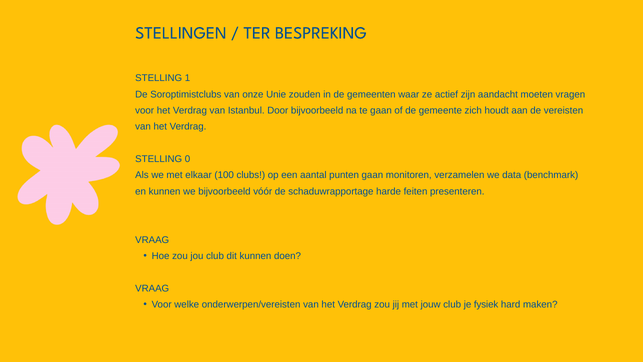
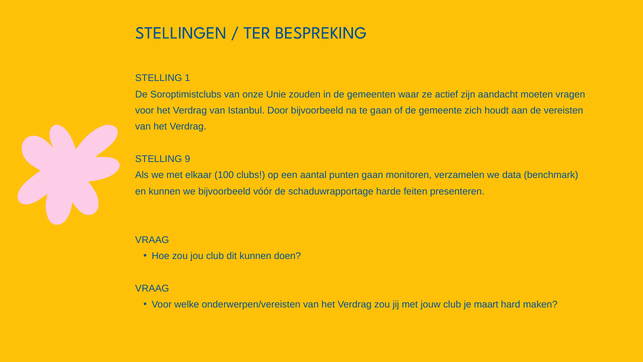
0: 0 -> 9 (188, 159)
fysiek: fysiek -> maart (486, 304)
